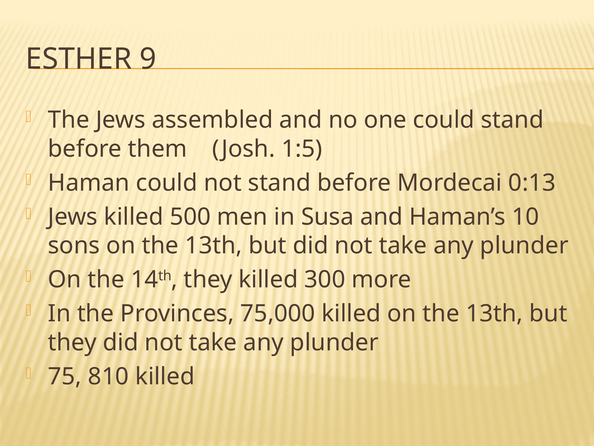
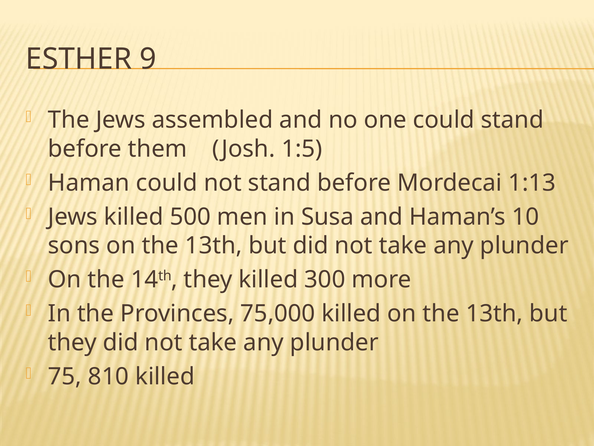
0:13: 0:13 -> 1:13 (532, 183)
